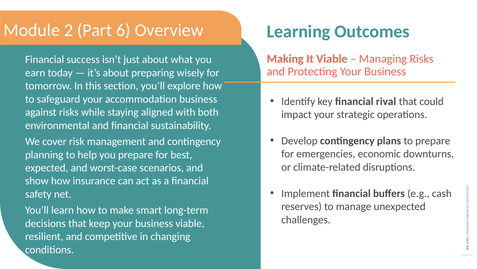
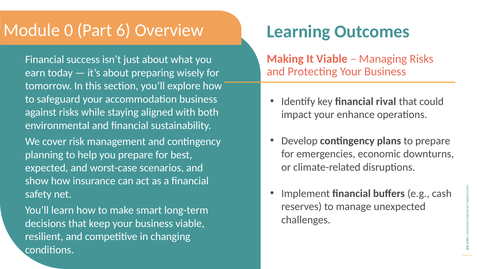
2: 2 -> 0 (69, 30)
strategic: strategic -> enhance (356, 114)
